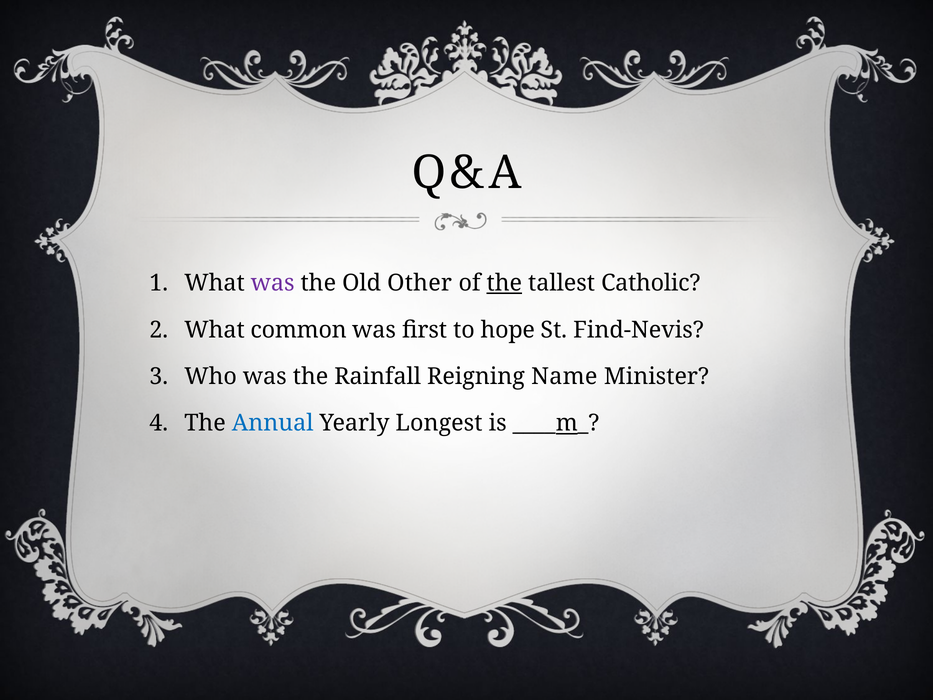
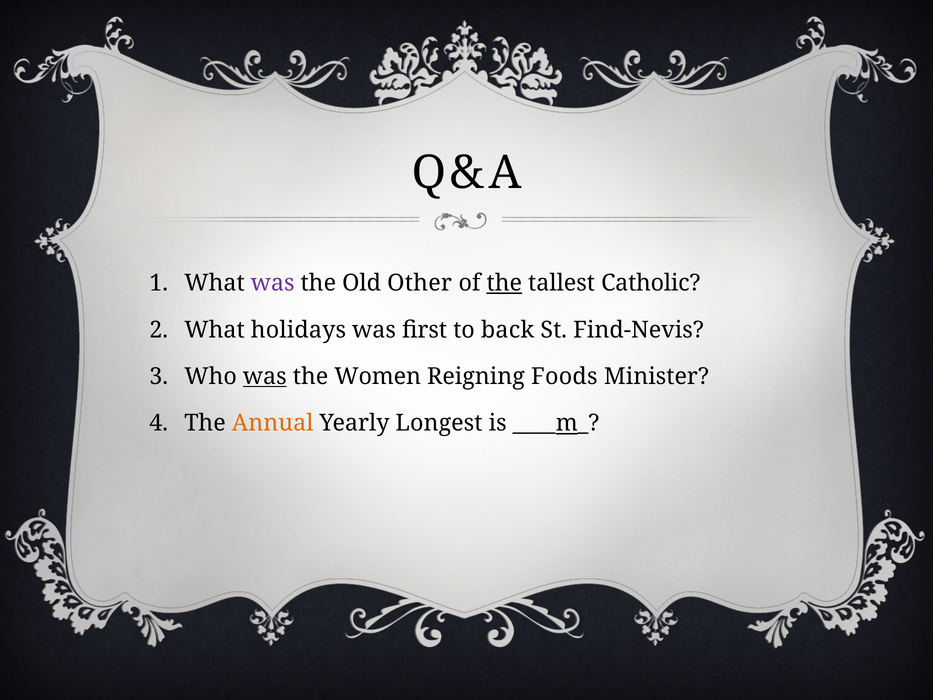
common: common -> holidays (298, 330)
hope: hope -> back (508, 330)
was underline: none -> present (265, 376)
Rainfall: Rainfall -> Women (378, 376)
Name: Name -> Foods (564, 376)
Annual colour: blue -> orange (273, 423)
